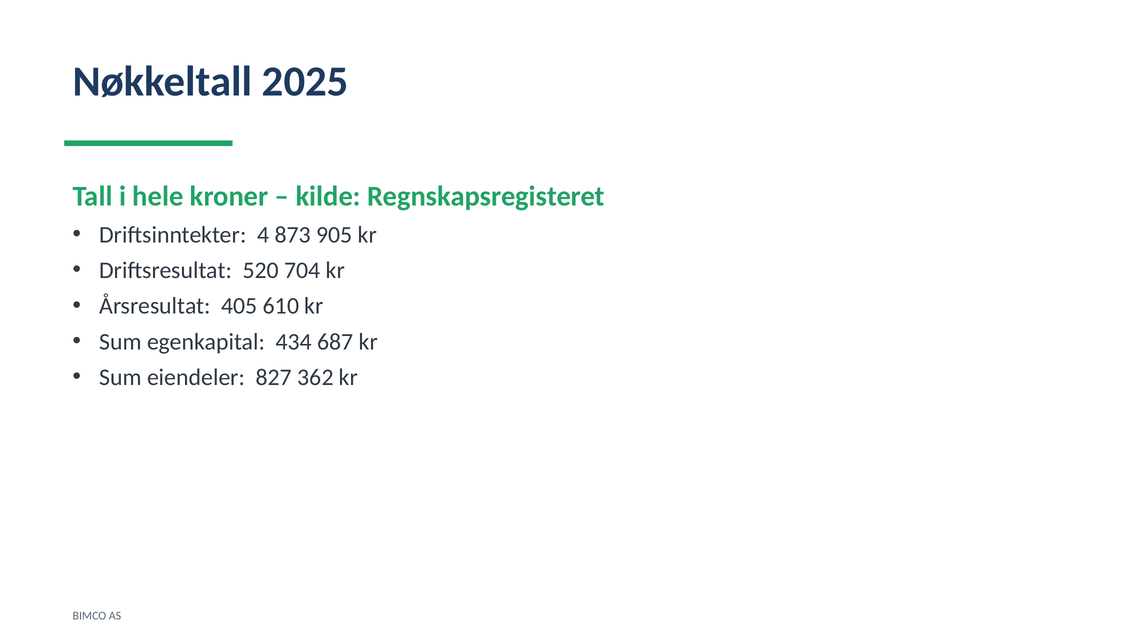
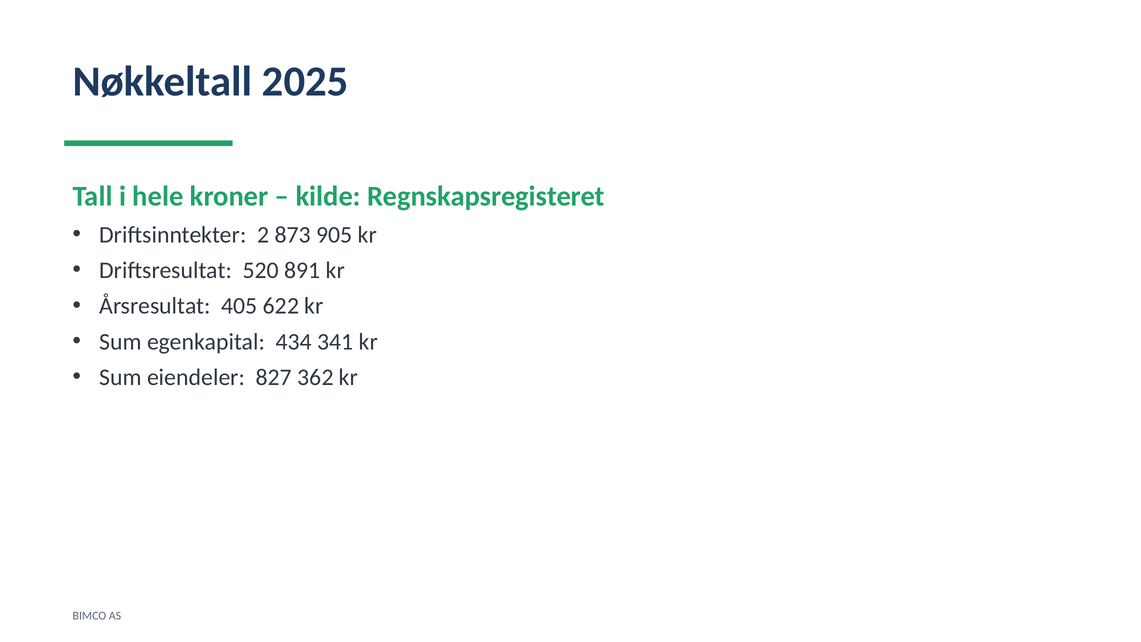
4: 4 -> 2 (263, 235)
704: 704 -> 891 (302, 270)
610: 610 -> 622 (281, 306)
687: 687 -> 341 (335, 342)
